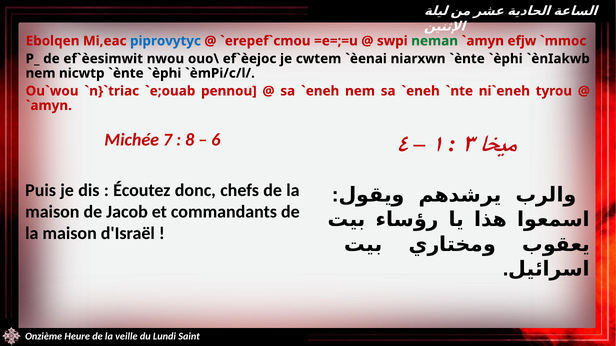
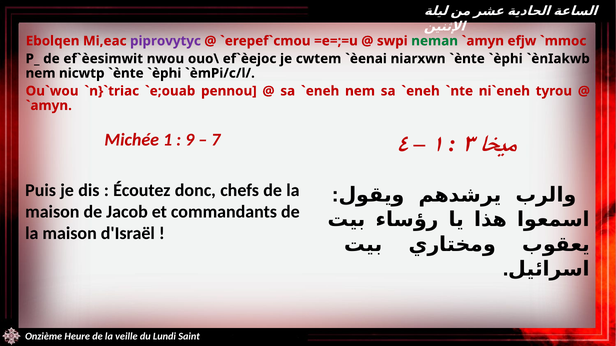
piprovytyc colour: blue -> purple (165, 41)
7: 7 -> 1 (168, 140)
8: 8 -> 9 (190, 140)
6: 6 -> 7 (216, 140)
